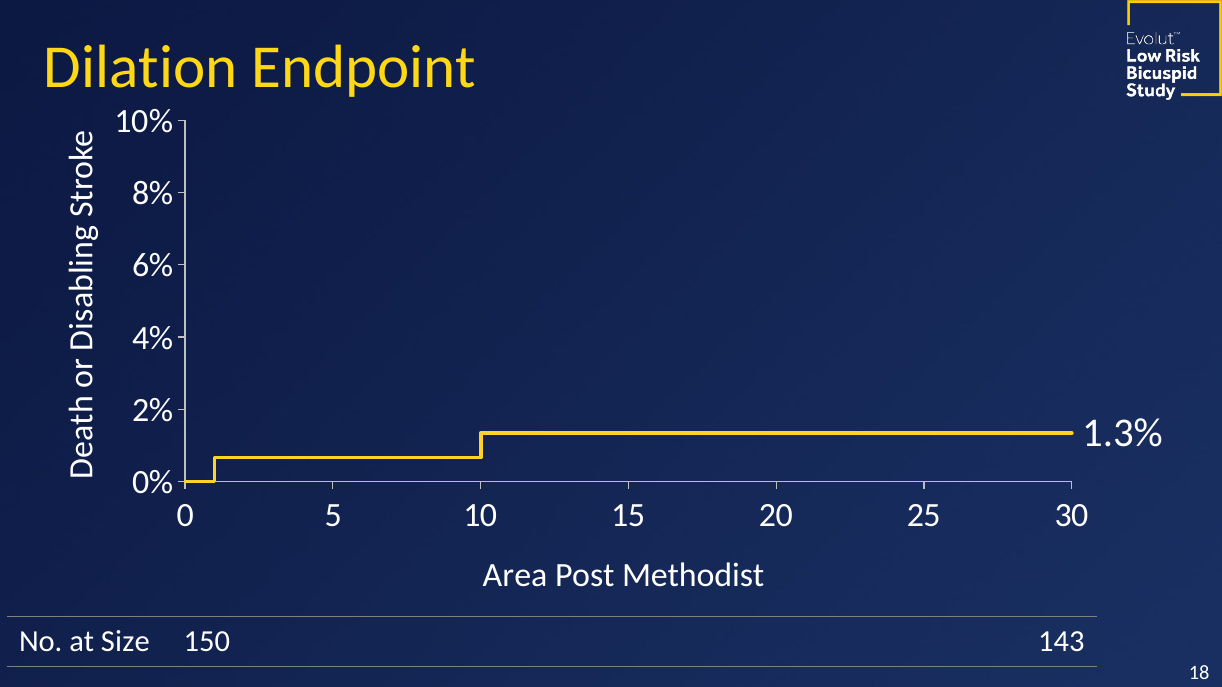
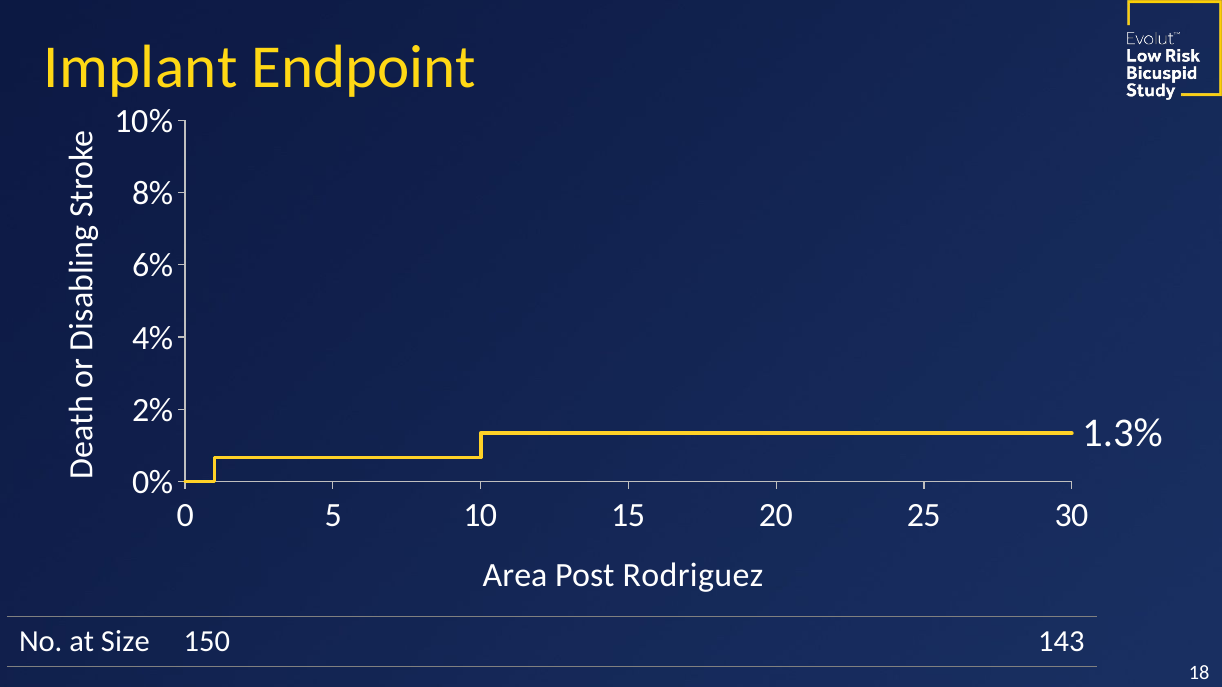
Dilation: Dilation -> Implant (141, 68)
Methodist: Methodist -> Rodriguez (693, 576)
